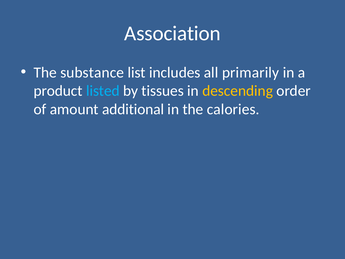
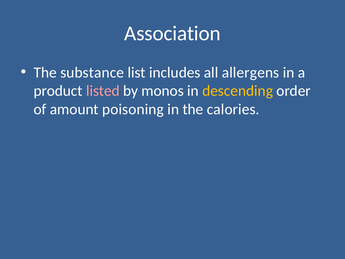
primarily: primarily -> allergens (251, 72)
listed colour: light blue -> pink (103, 91)
tissues: tissues -> monos (163, 91)
additional: additional -> poisoning (133, 109)
